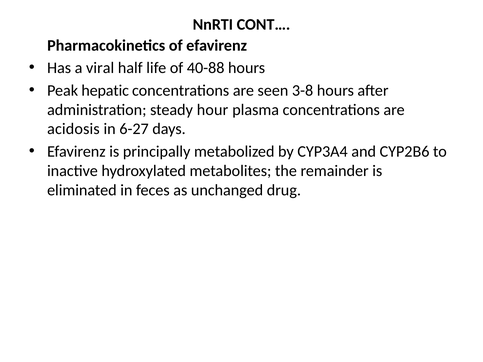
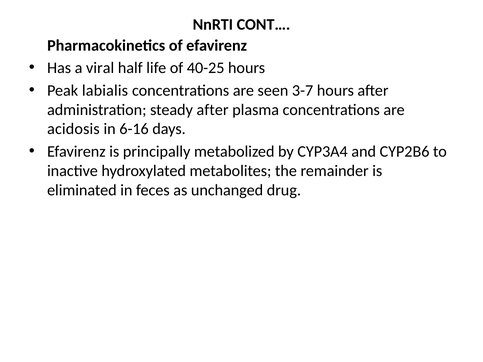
40-88: 40-88 -> 40-25 (206, 68)
hepatic: hepatic -> labialis (105, 90)
3-8: 3-8 -> 3-7 (303, 90)
steady hour: hour -> after (213, 110)
6-27: 6-27 -> 6-16 (134, 129)
